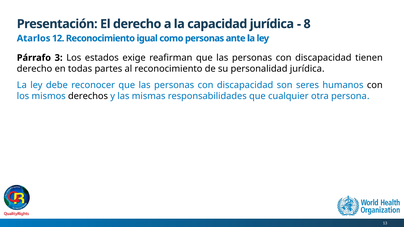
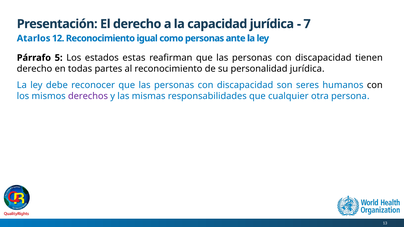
8: 8 -> 7 (307, 24)
3: 3 -> 5 (59, 58)
exige: exige -> estas (134, 58)
derechos colour: black -> purple (88, 96)
